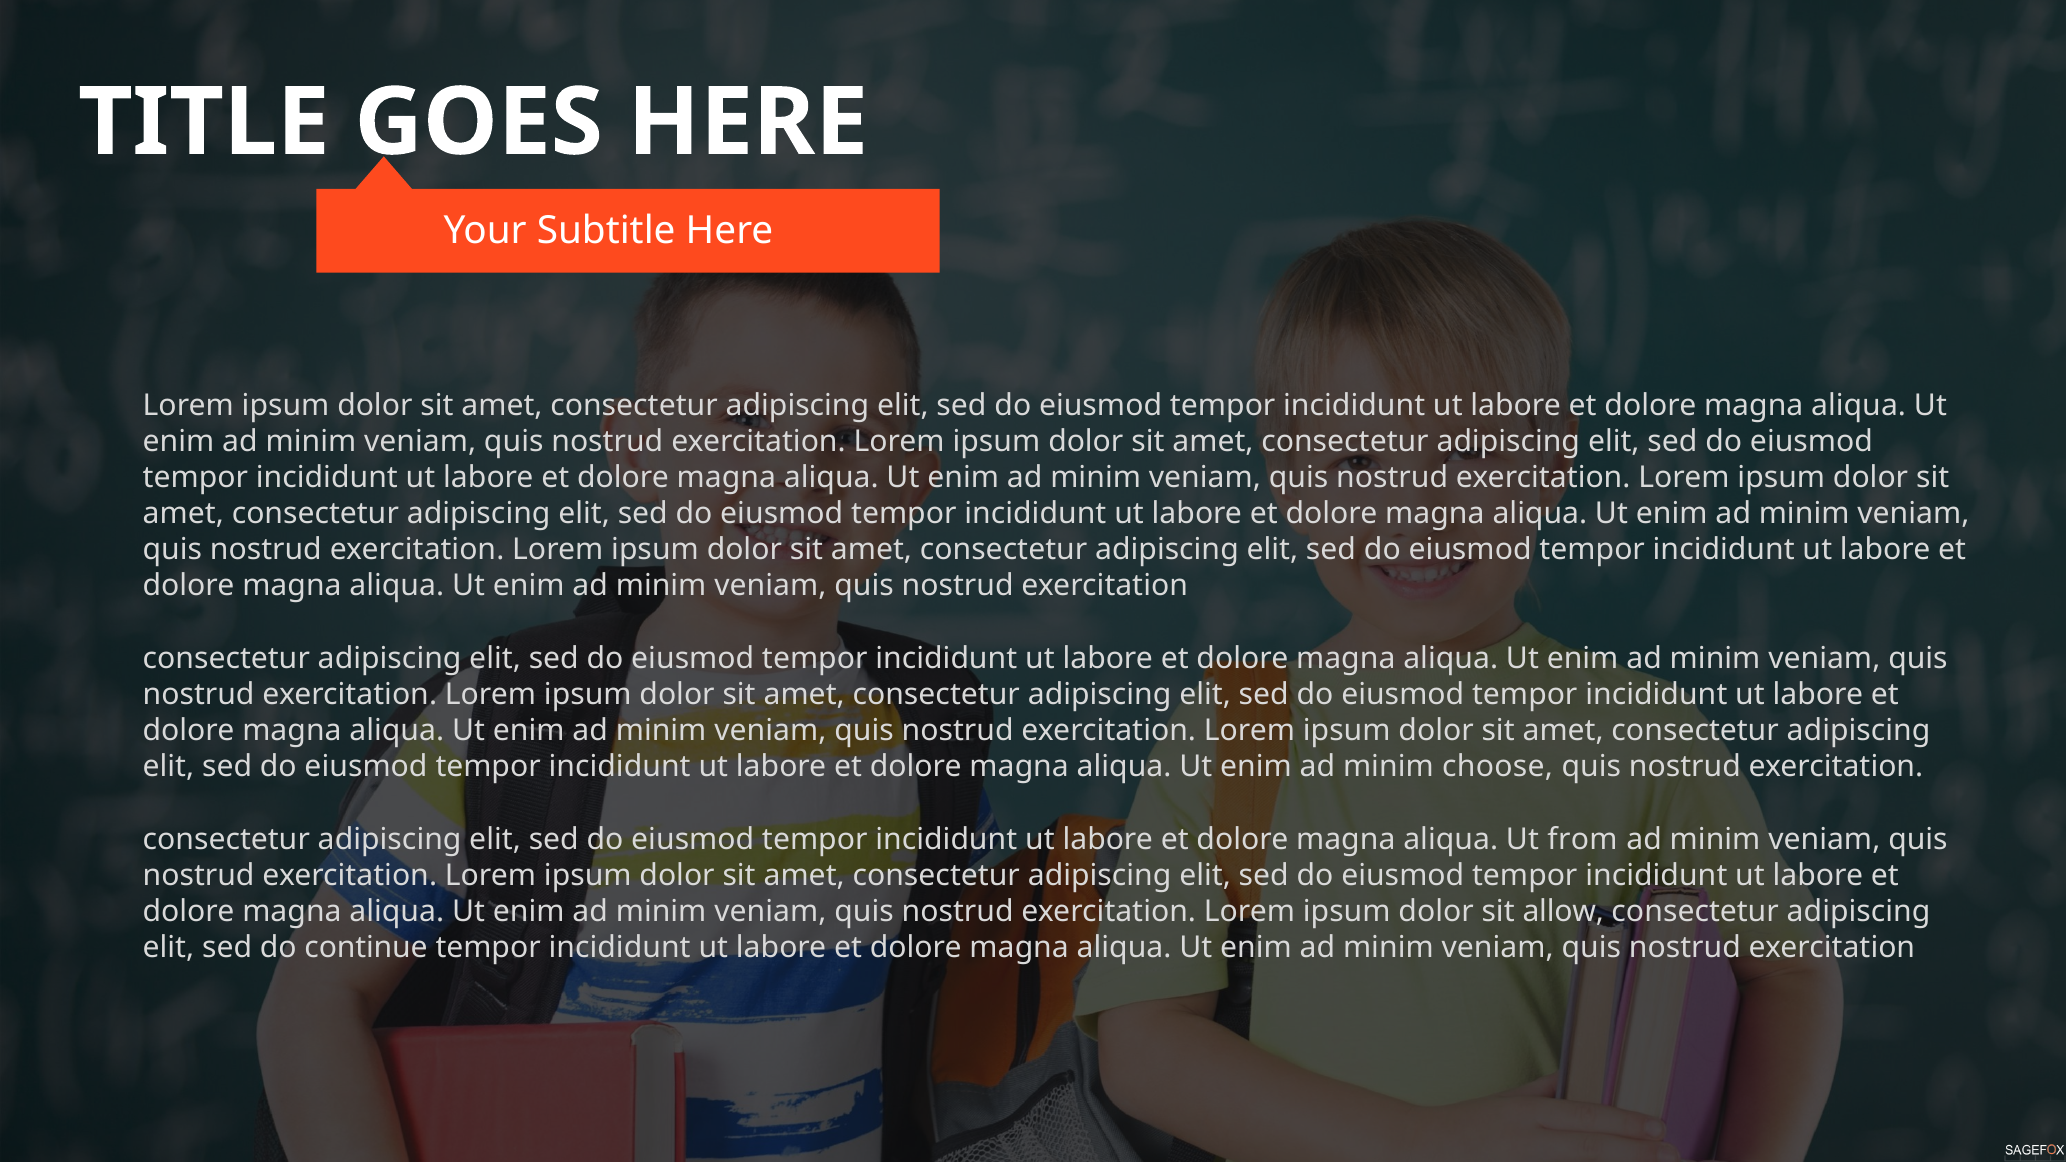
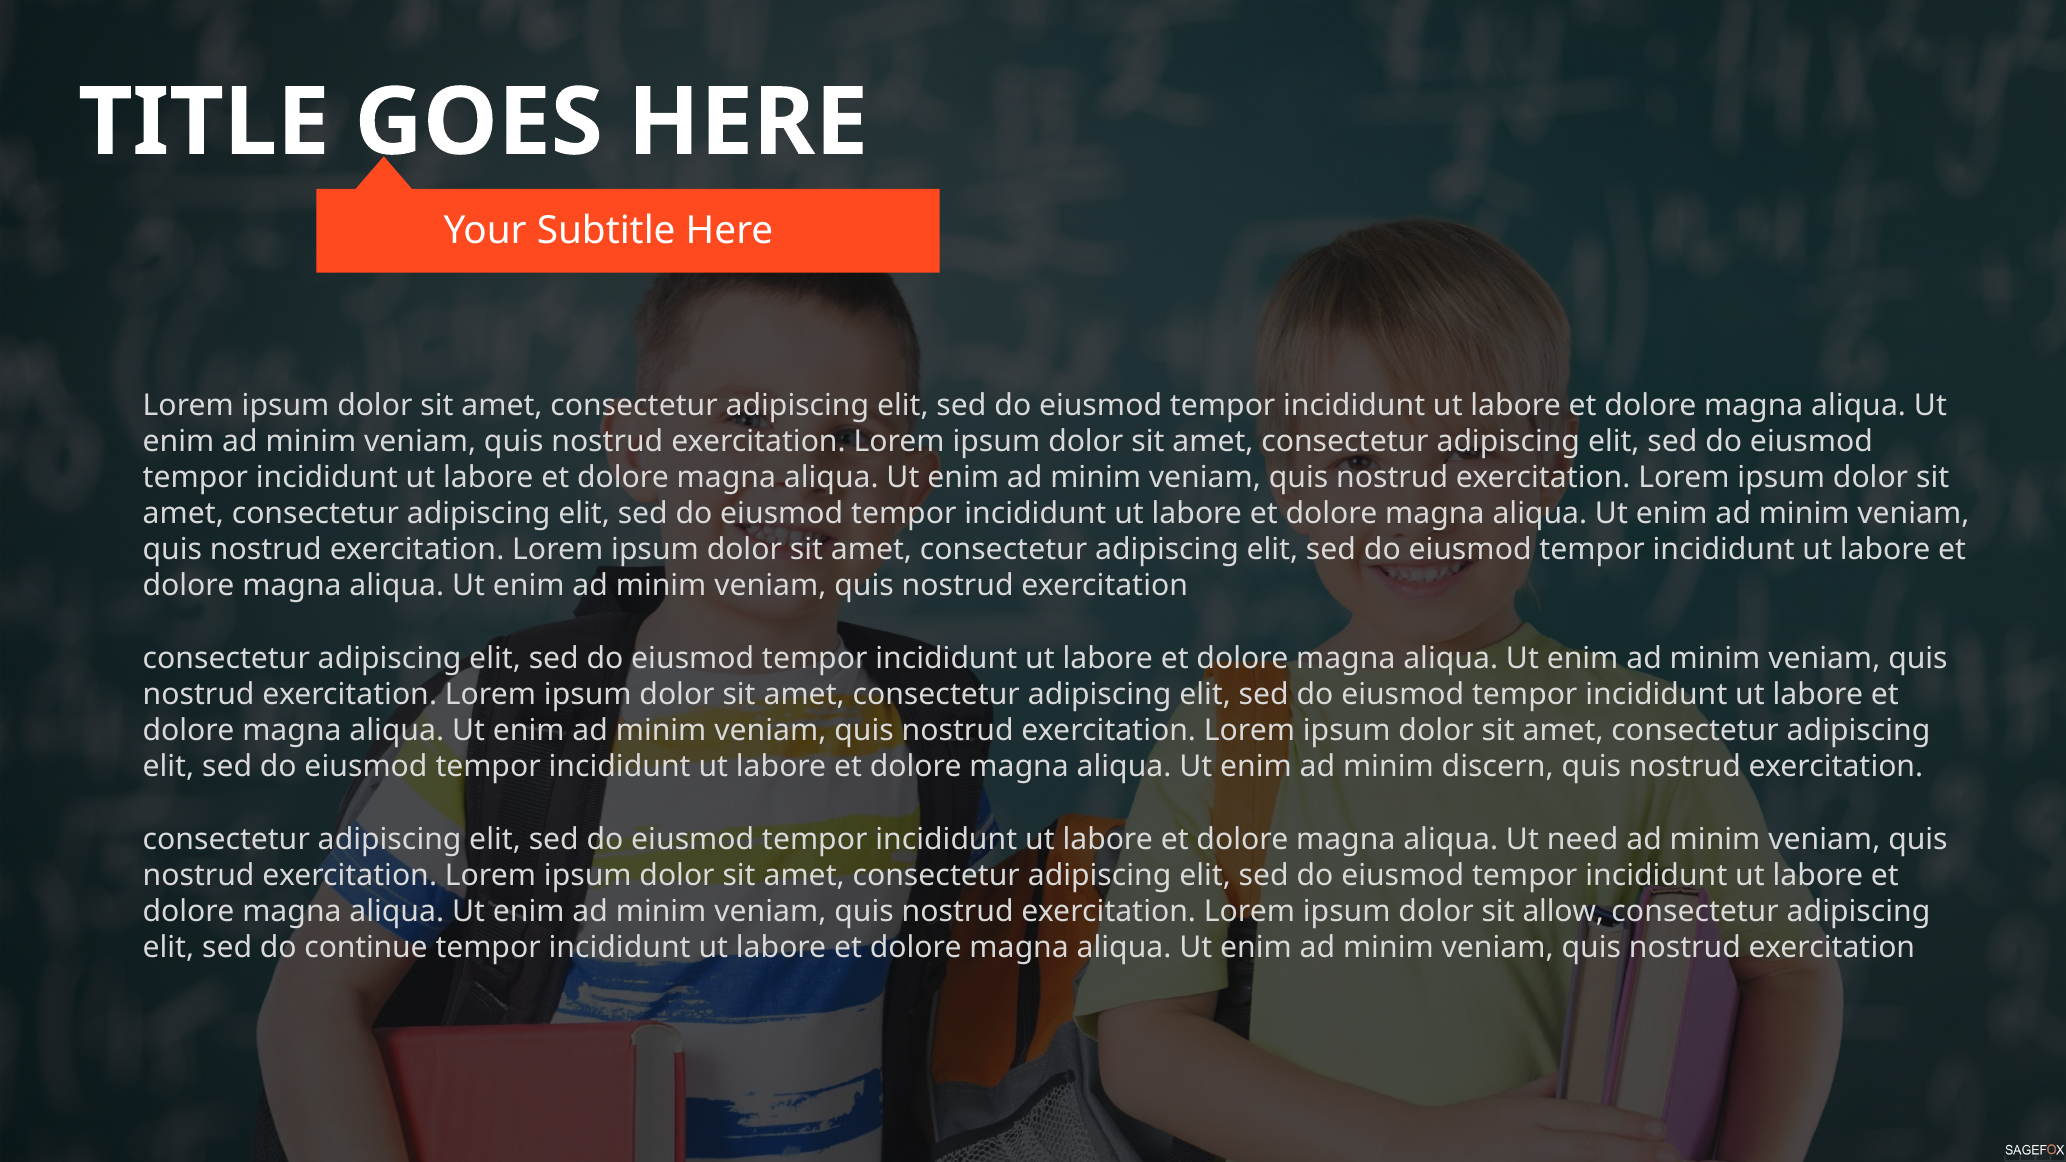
choose: choose -> discern (1498, 767)
from: from -> need (1583, 839)
